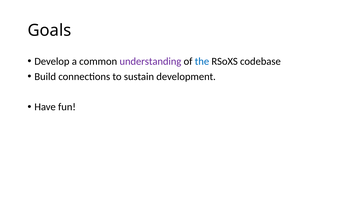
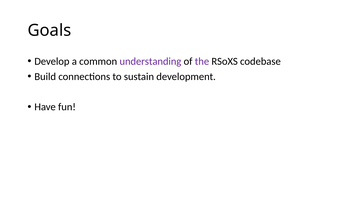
the colour: blue -> purple (202, 61)
